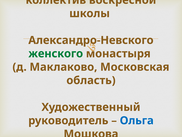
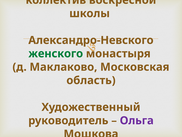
Ольга colour: blue -> purple (137, 120)
